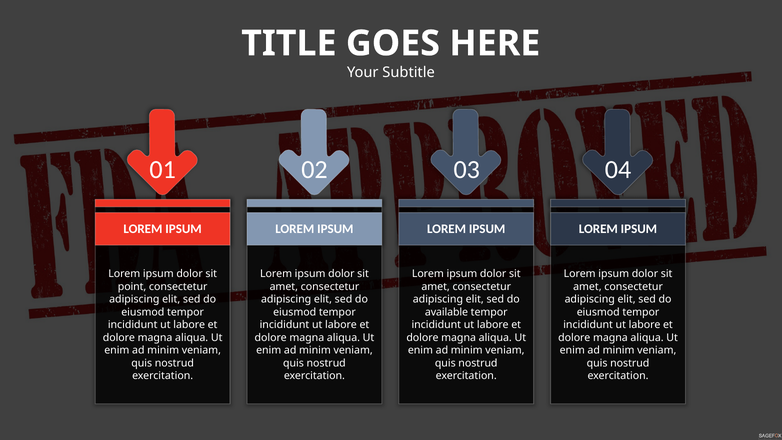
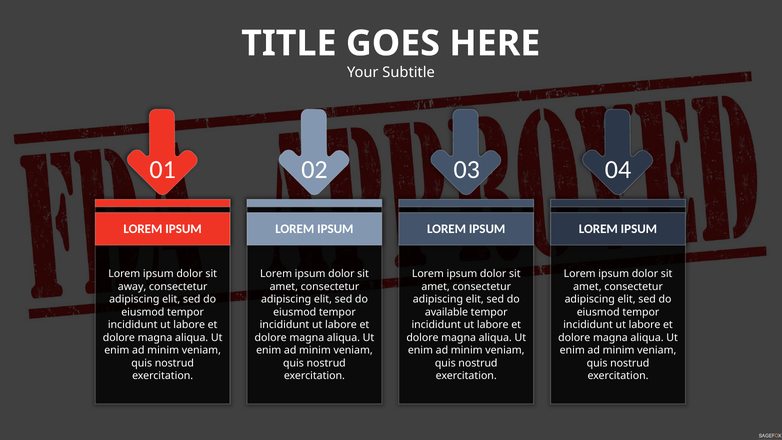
point: point -> away (132, 287)
